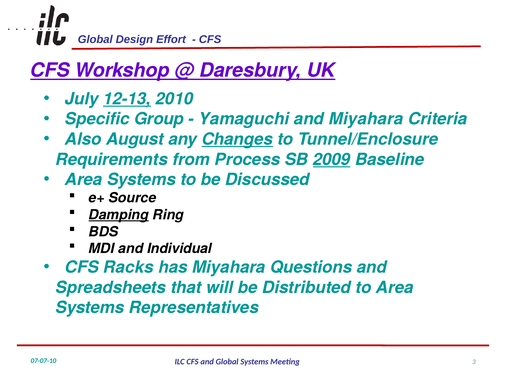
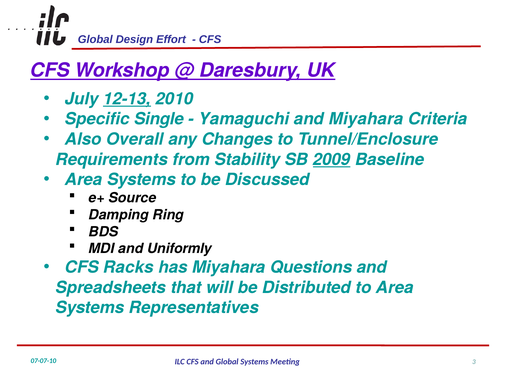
Group: Group -> Single (159, 119)
August: August -> Overall (135, 139)
Changes underline: present -> none (237, 139)
Process: Process -> Stability (247, 160)
Damping underline: present -> none (119, 215)
Individual: Individual -> Uniformly (179, 249)
